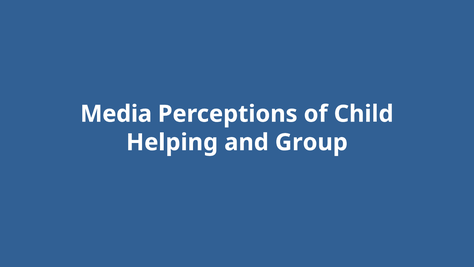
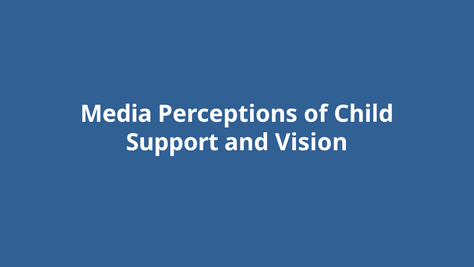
Helping: Helping -> Support (172, 142)
Group: Group -> Vision (311, 142)
